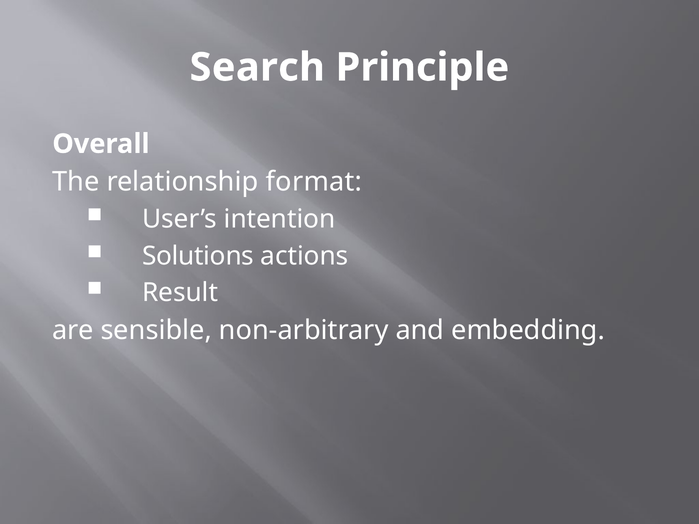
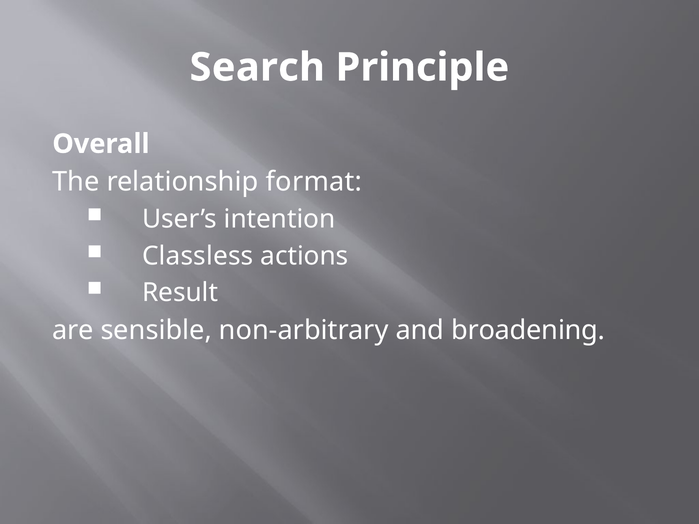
Solutions: Solutions -> Classless (198, 256)
embedding: embedding -> broadening (528, 330)
